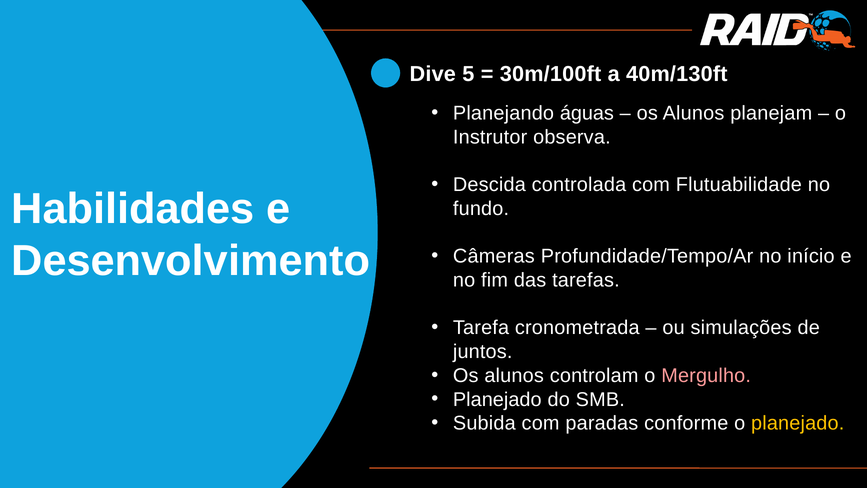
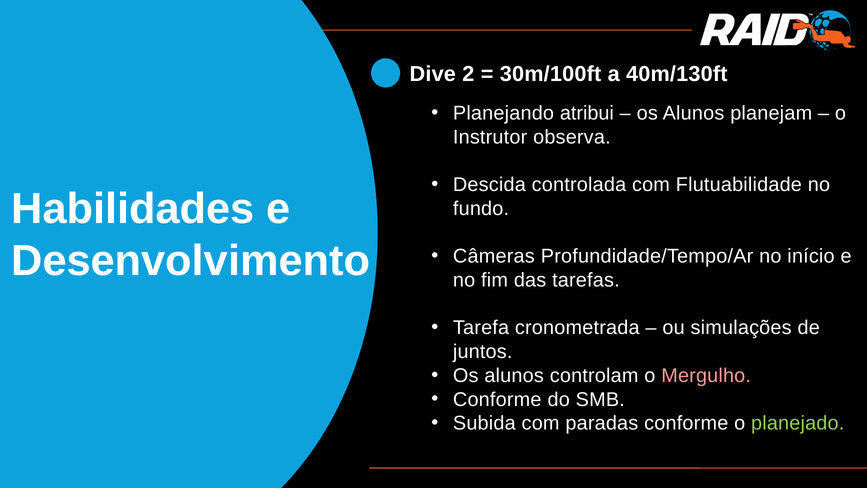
5: 5 -> 2 (468, 74)
águas: águas -> atribui (587, 113)
Planejado: Planejado -> Conforme (497, 399)
planejado colour: yellow -> light green (798, 423)
